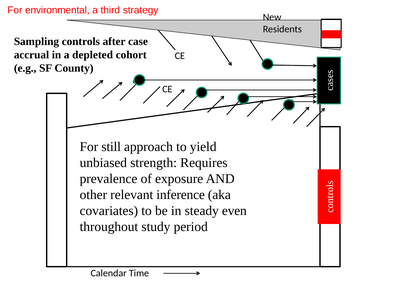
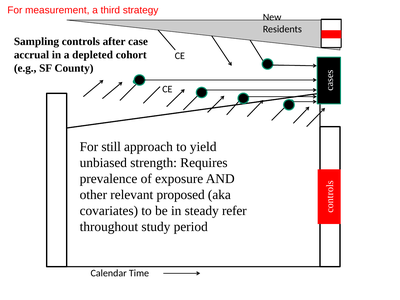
environmental: environmental -> measurement (57, 10)
inference: inference -> proposed (181, 195)
even: even -> refer (234, 211)
